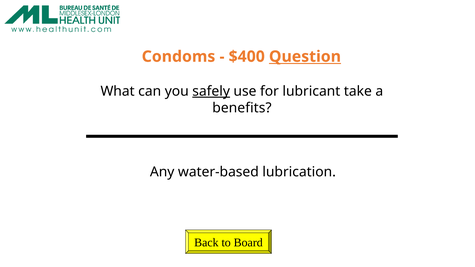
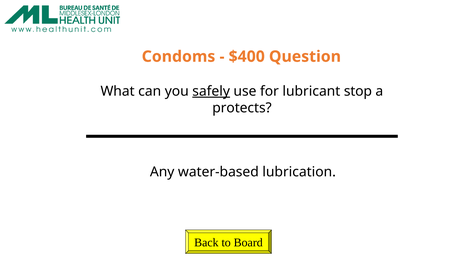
Question underline: present -> none (305, 57)
take: take -> stop (358, 91)
benefits: benefits -> protects (242, 108)
